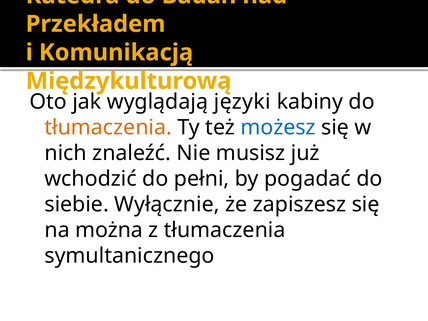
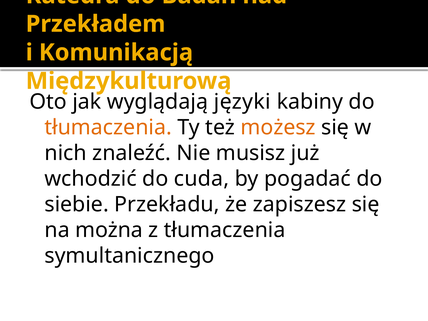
możesz colour: blue -> orange (278, 127)
pełni: pełni -> cuda (202, 179)
Wyłącznie: Wyłącznie -> Przekładu (167, 204)
